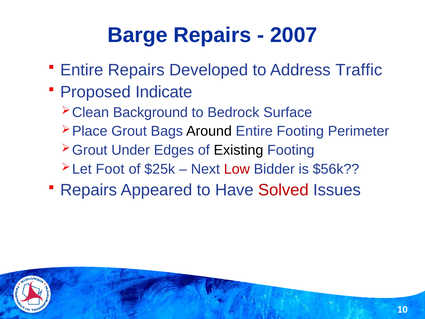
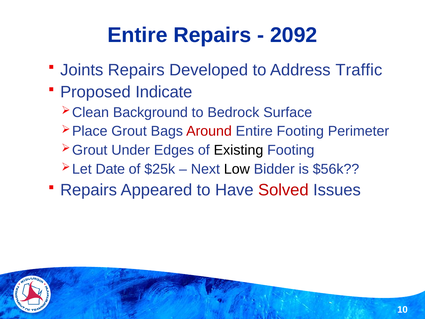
Barge: Barge -> Entire (137, 35)
2007: 2007 -> 2092 (294, 35)
Entire: Entire -> Joints (82, 70)
Around colour: black -> red (209, 131)
Foot: Foot -> Date (110, 169)
Low colour: red -> black (237, 169)
